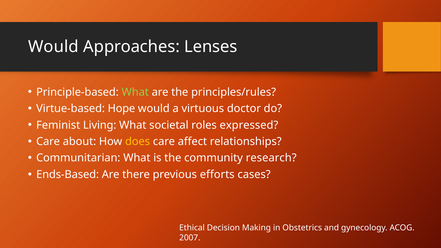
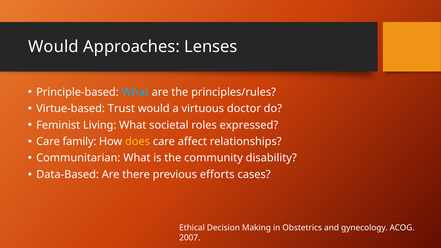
What colour: light green -> light blue (135, 92)
Hope: Hope -> Trust (121, 109)
about: about -> family (79, 142)
research: research -> disability (271, 158)
Ends-Based: Ends-Based -> Data-Based (68, 175)
